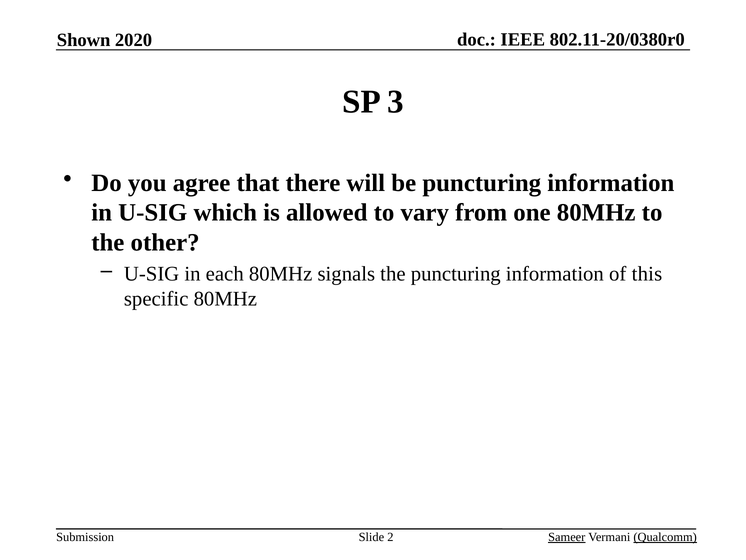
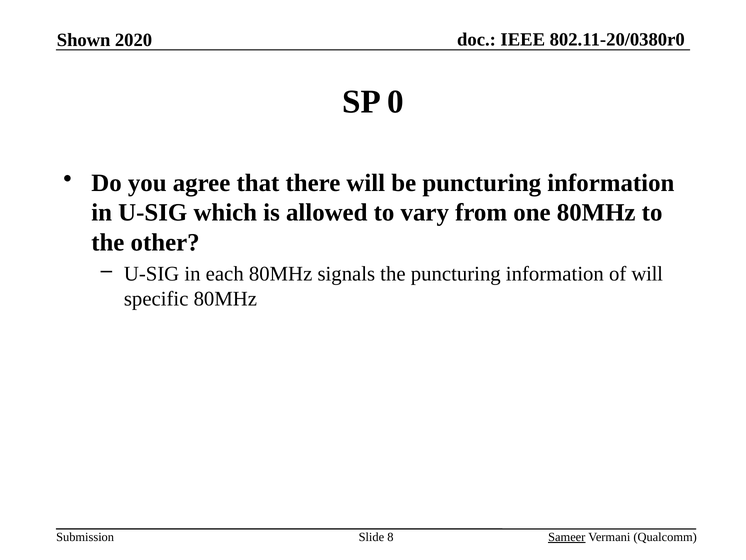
3: 3 -> 0 (396, 102)
of this: this -> will (647, 274)
2: 2 -> 8 (390, 537)
Qualcomm underline: present -> none (665, 537)
